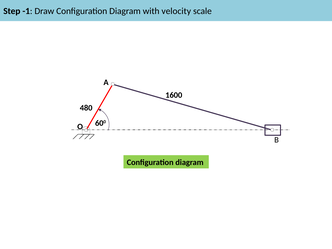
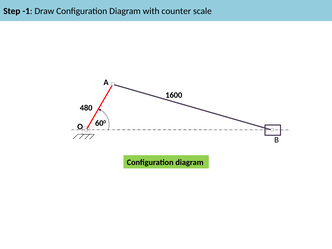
velocity: velocity -> counter (176, 11)
